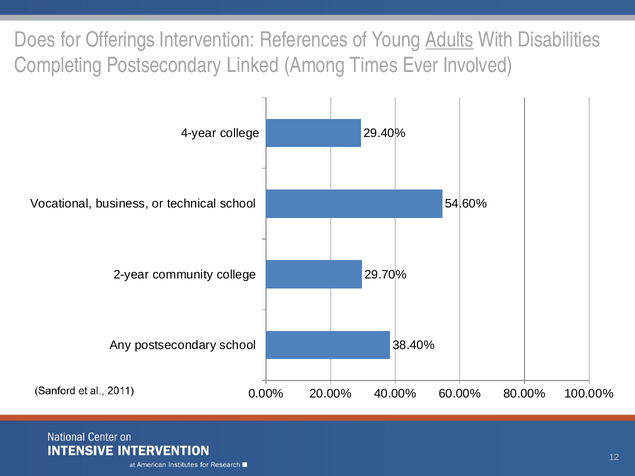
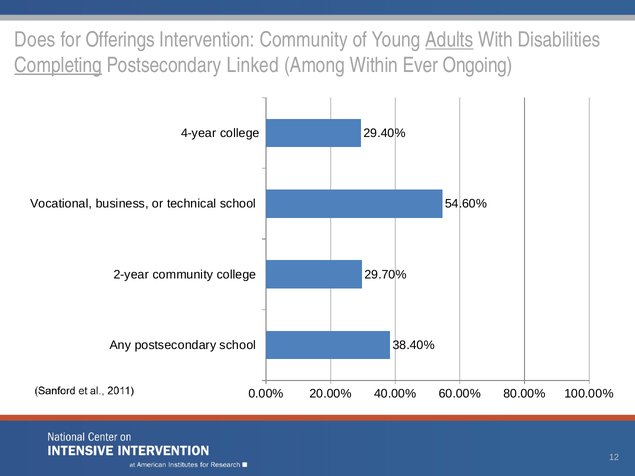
Intervention References: References -> Community (304, 40)
Completing underline: none -> present (58, 65)
Times: Times -> Within (374, 65)
Involved: Involved -> Ongoing (478, 65)
